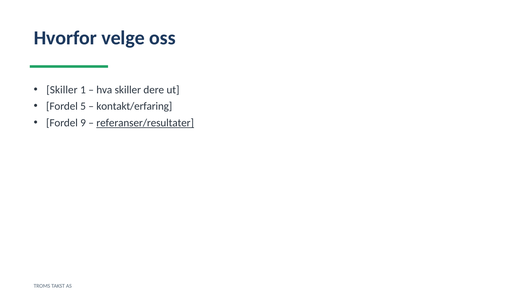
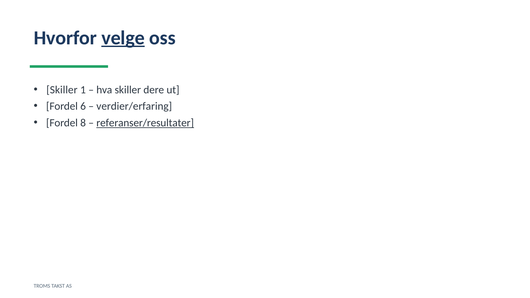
velge underline: none -> present (123, 38)
5: 5 -> 6 (83, 106)
kontakt/erfaring: kontakt/erfaring -> verdier/erfaring (134, 106)
9: 9 -> 8 (83, 123)
